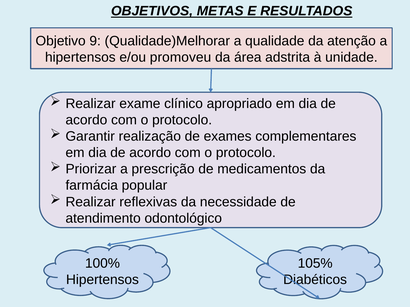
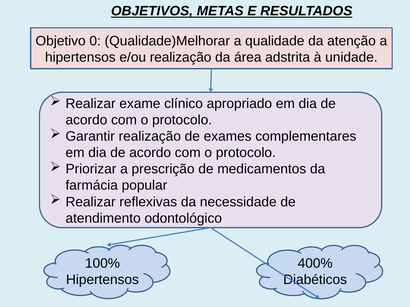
9: 9 -> 0 (95, 41)
e/ou promoveu: promoveu -> realização (181, 57)
105%: 105% -> 400% (315, 264)
